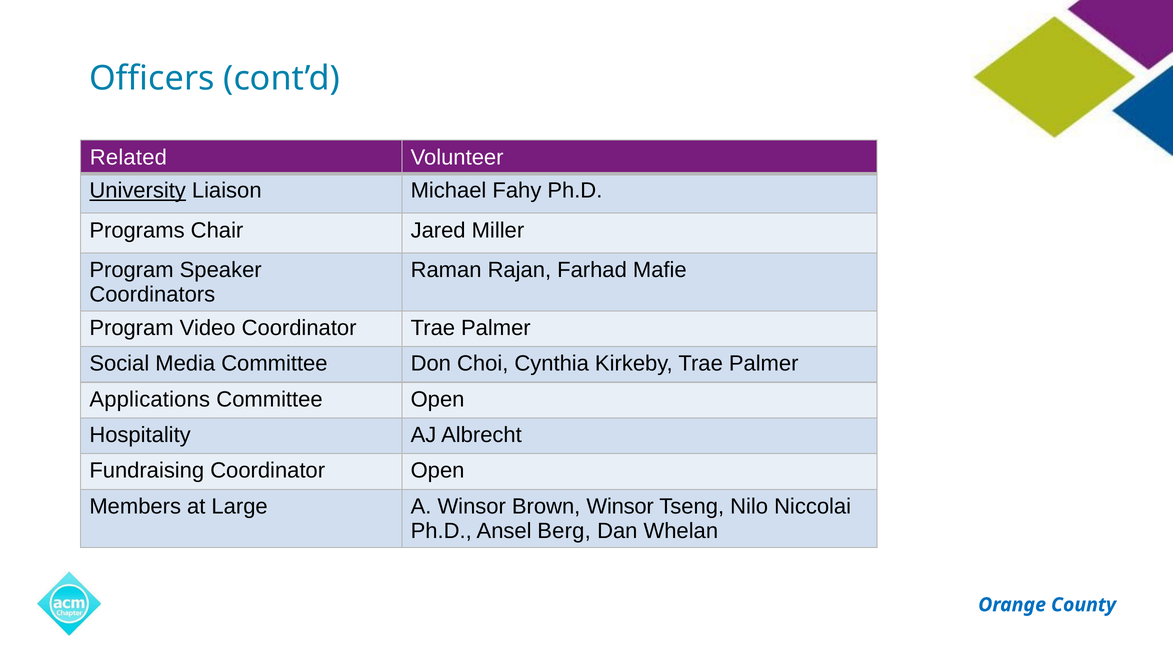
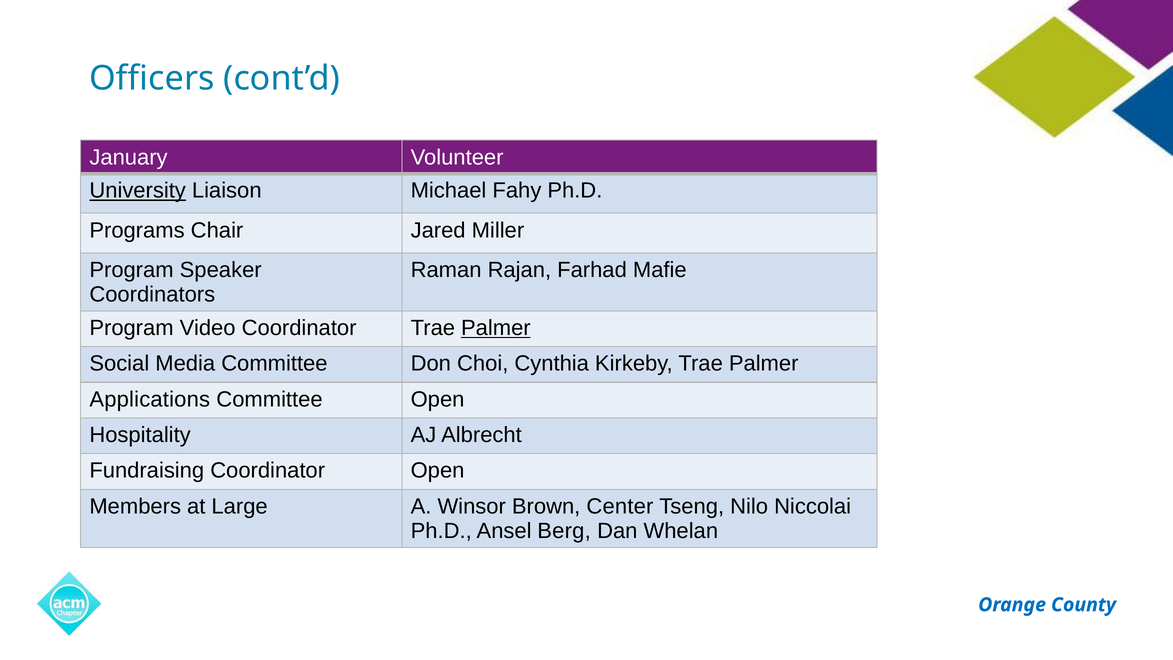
Related: Related -> January (129, 157)
Palmer underline: none -> present (496, 328)
Brown Winsor: Winsor -> Center (620, 506)
